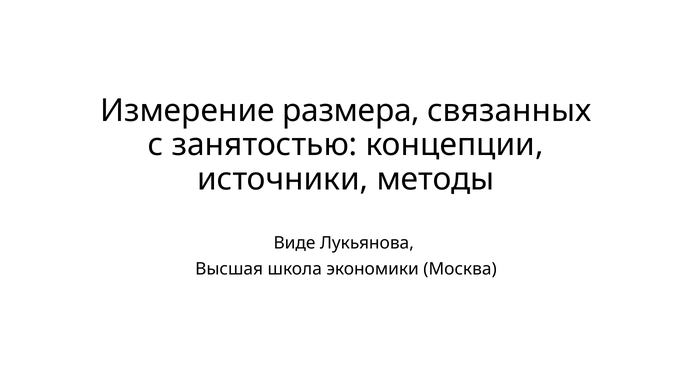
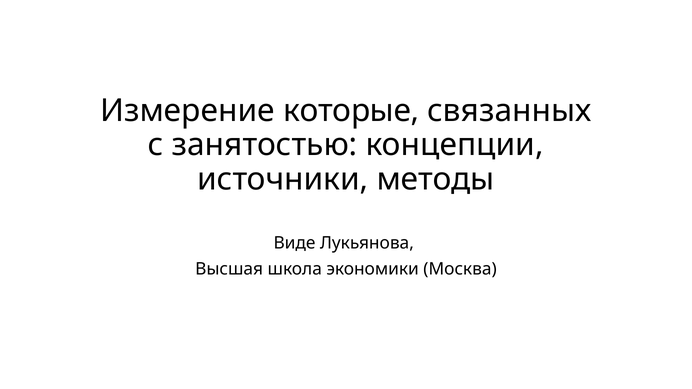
размера: размера -> которые (351, 111)
